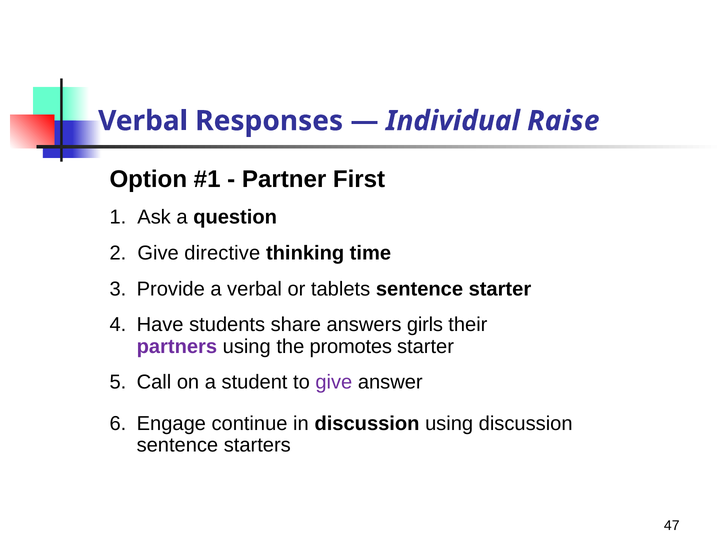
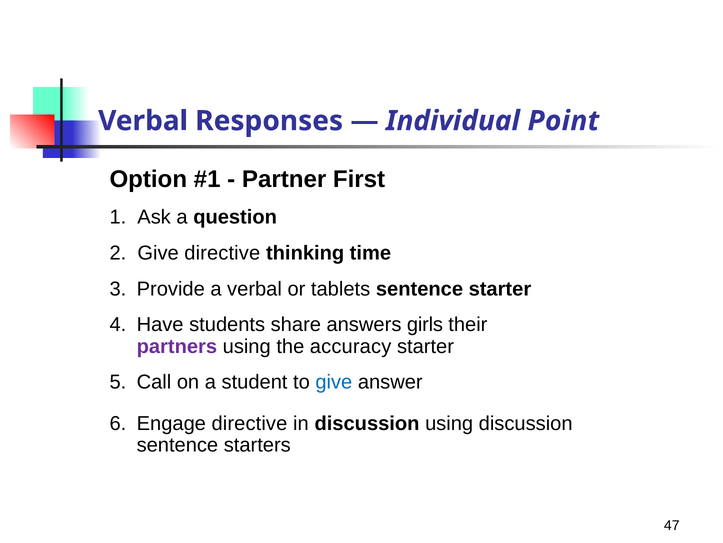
Raise: Raise -> Point (563, 121)
promotes: promotes -> accuracy (351, 346)
give colour: purple -> blue (334, 382)
Engage continue: continue -> directive (249, 423)
